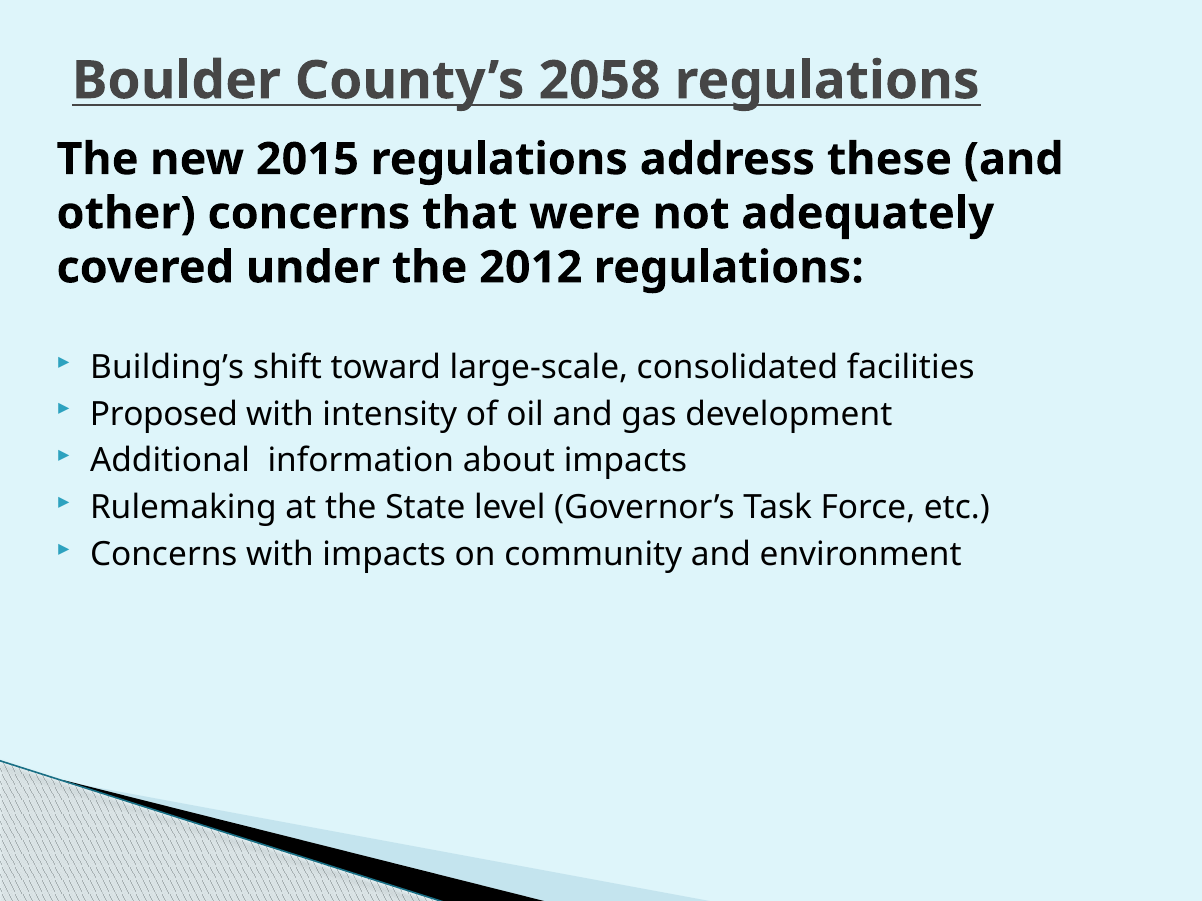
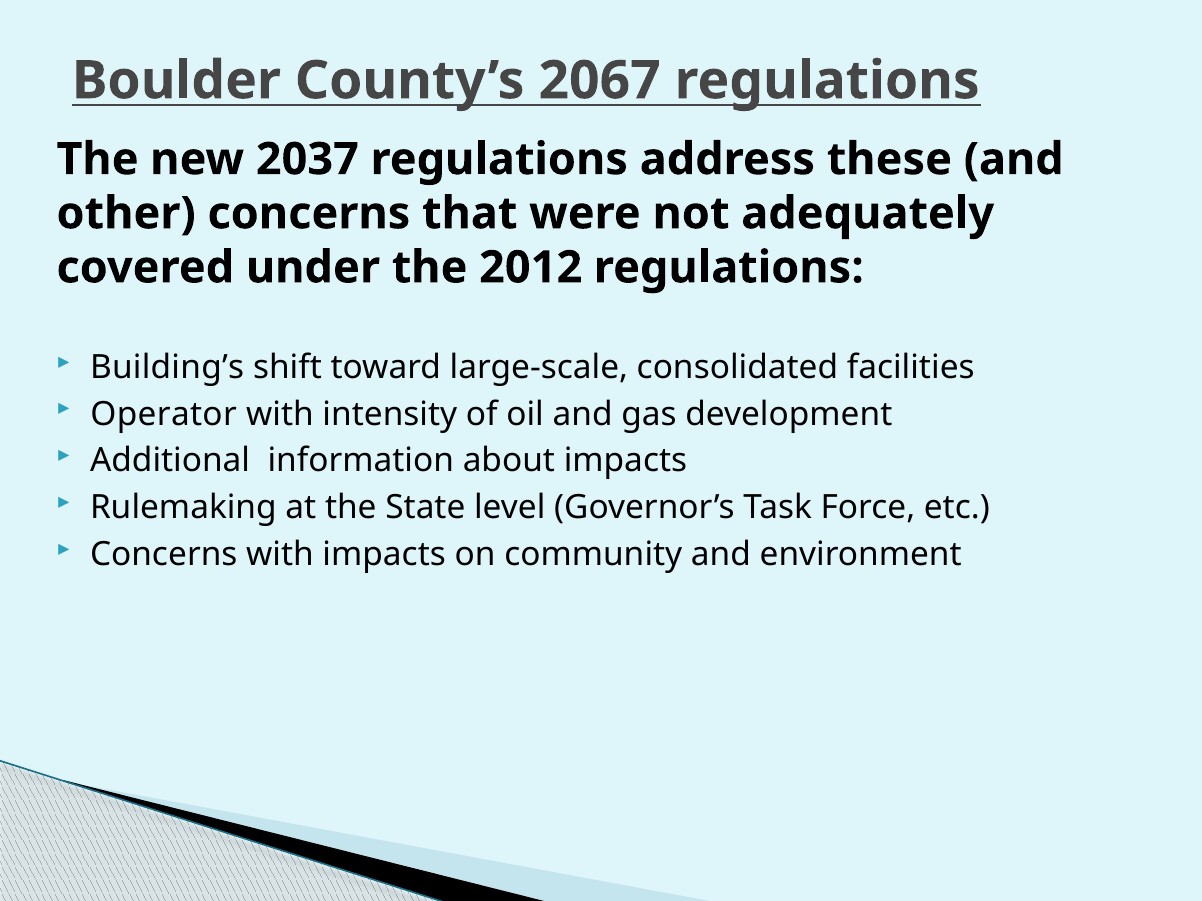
2058: 2058 -> 2067 (600, 81)
2015: 2015 -> 2037 (307, 159)
Proposed: Proposed -> Operator (164, 414)
